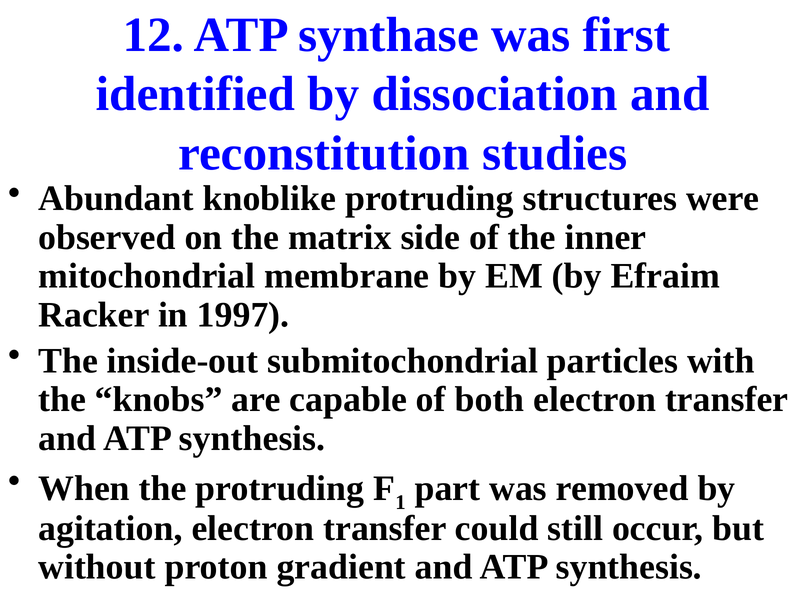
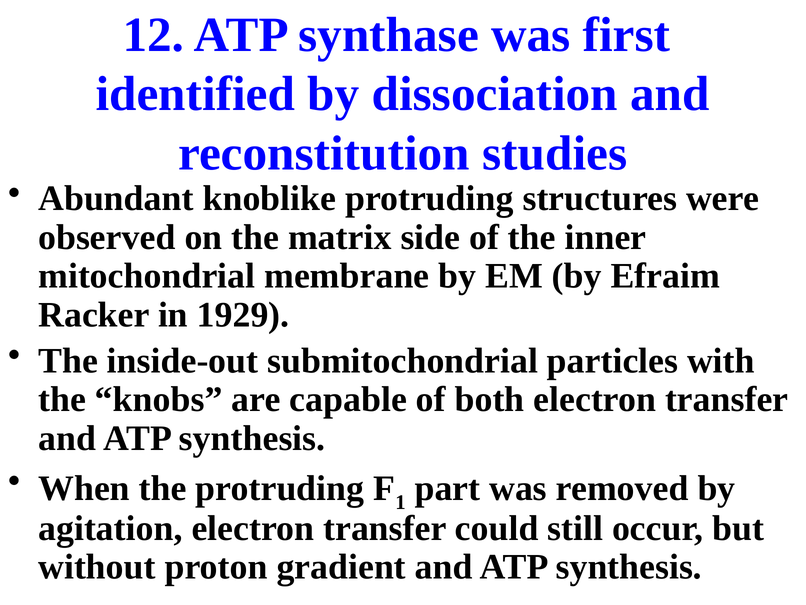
1997: 1997 -> 1929 (243, 315)
